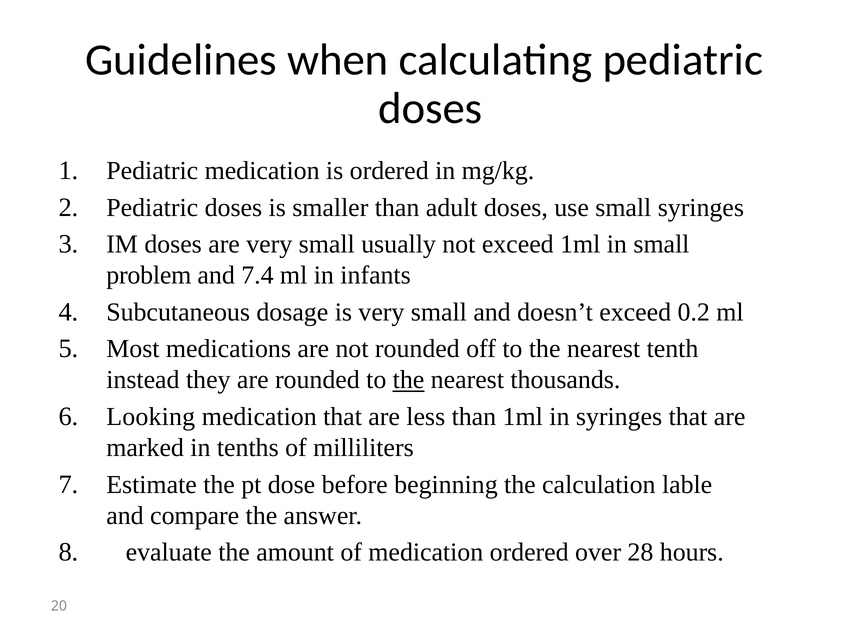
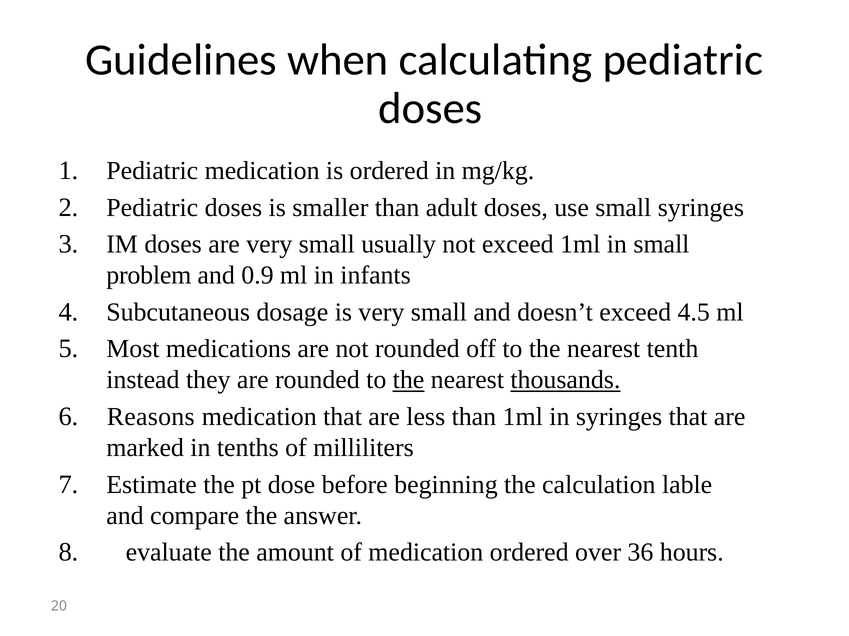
7.4: 7.4 -> 0.9 (257, 276)
0.2: 0.2 -> 4.5 (694, 312)
thousands underline: none -> present (565, 380)
Looking: Looking -> Reasons (151, 417)
28: 28 -> 36 (640, 553)
